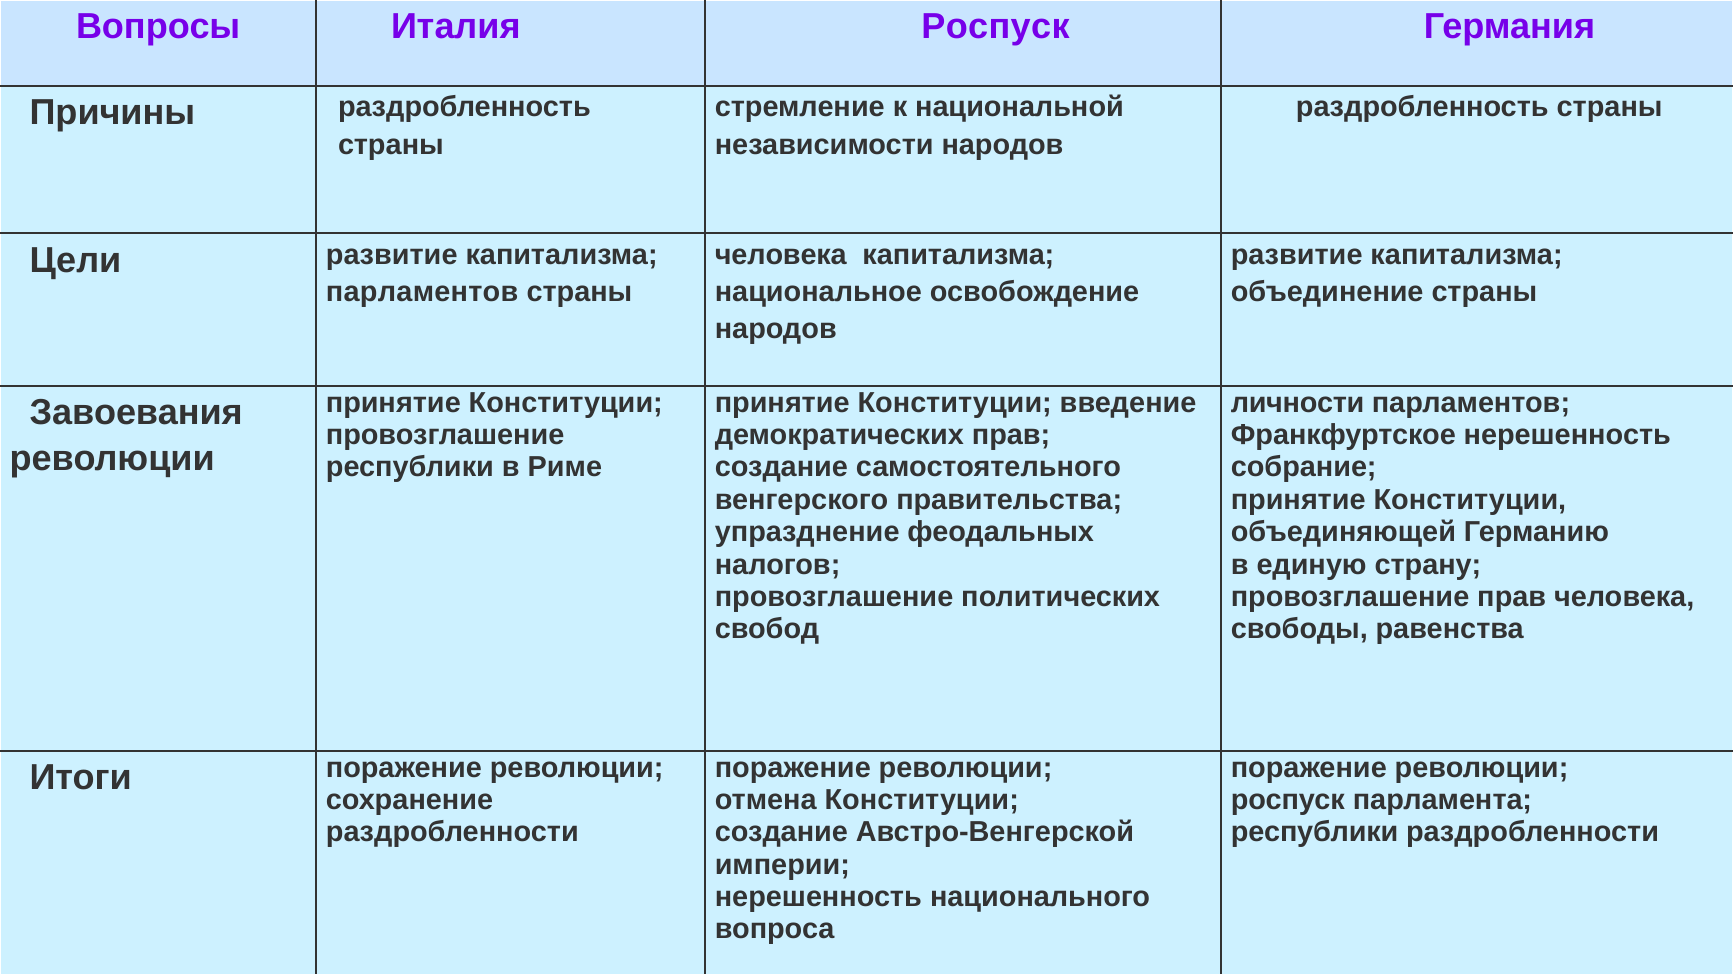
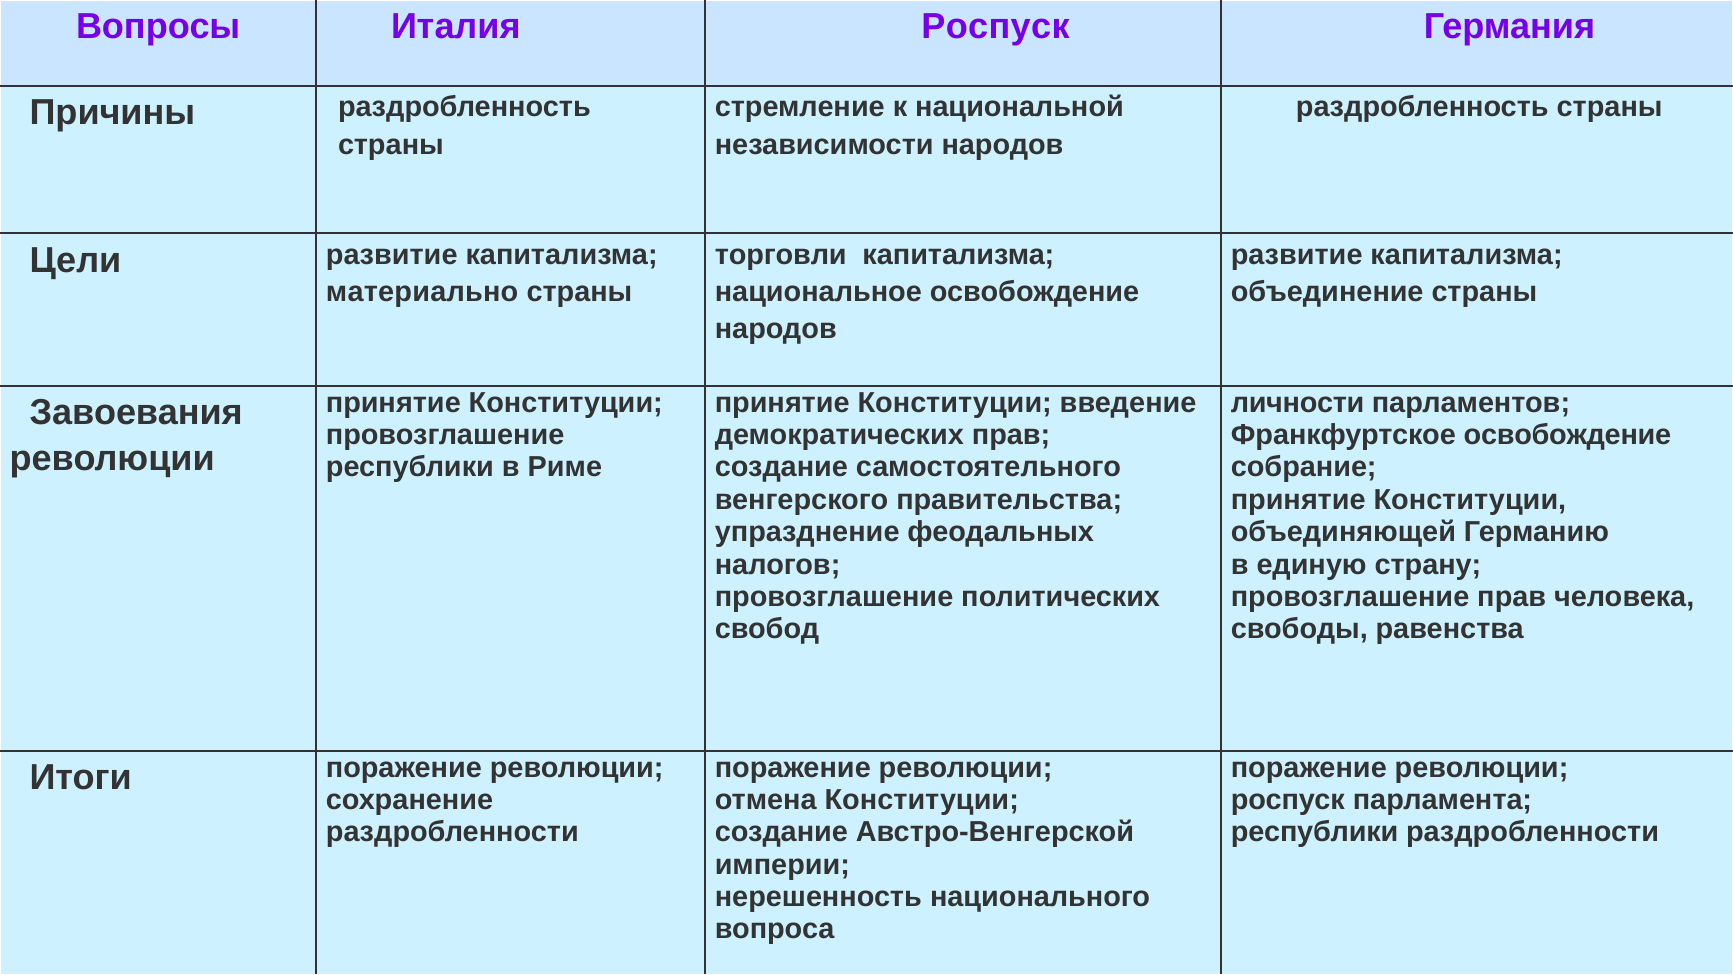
человека: человека -> торговли (781, 255)
парламентов: парламентов -> материально (422, 292)
Франкфуртское нерешенность: нерешенность -> освобождение (1567, 435)
